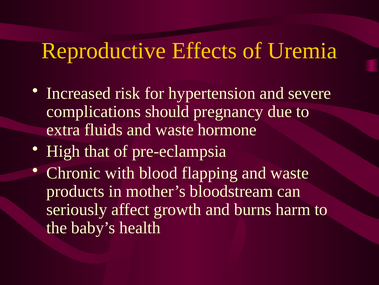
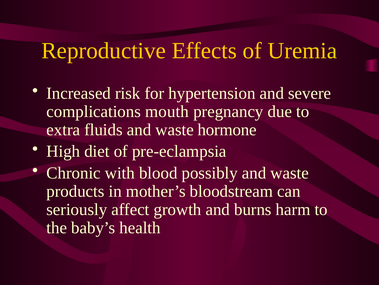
should: should -> mouth (167, 111)
that: that -> diet (97, 151)
flapping: flapping -> possibly (210, 173)
